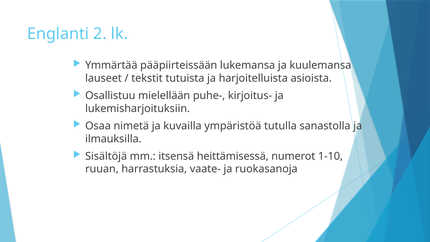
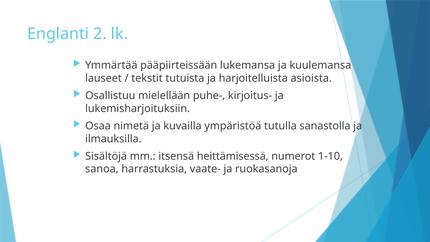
ruuan: ruuan -> sanoa (102, 169)
